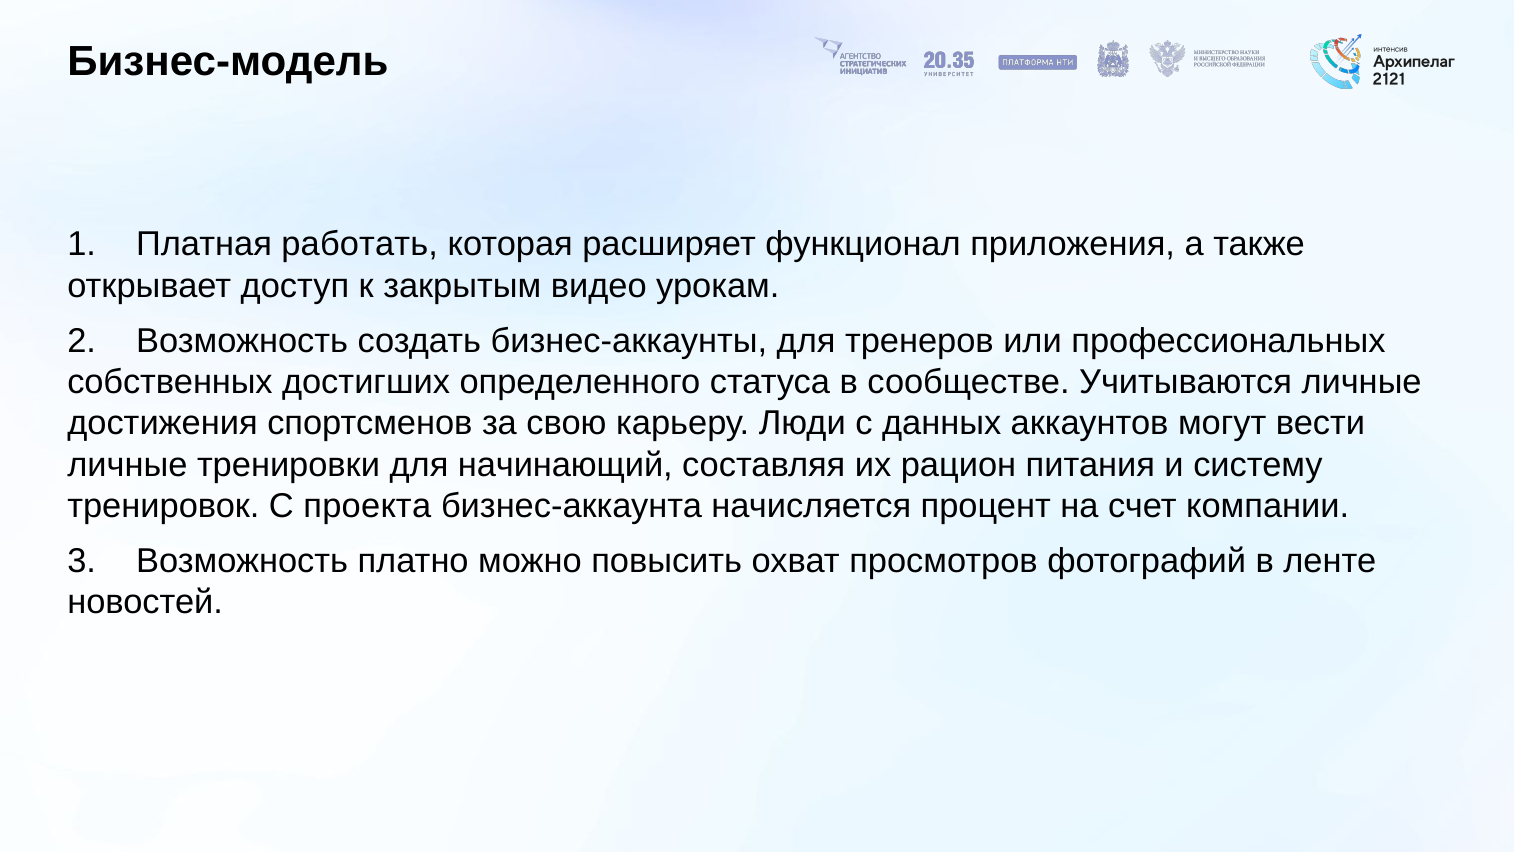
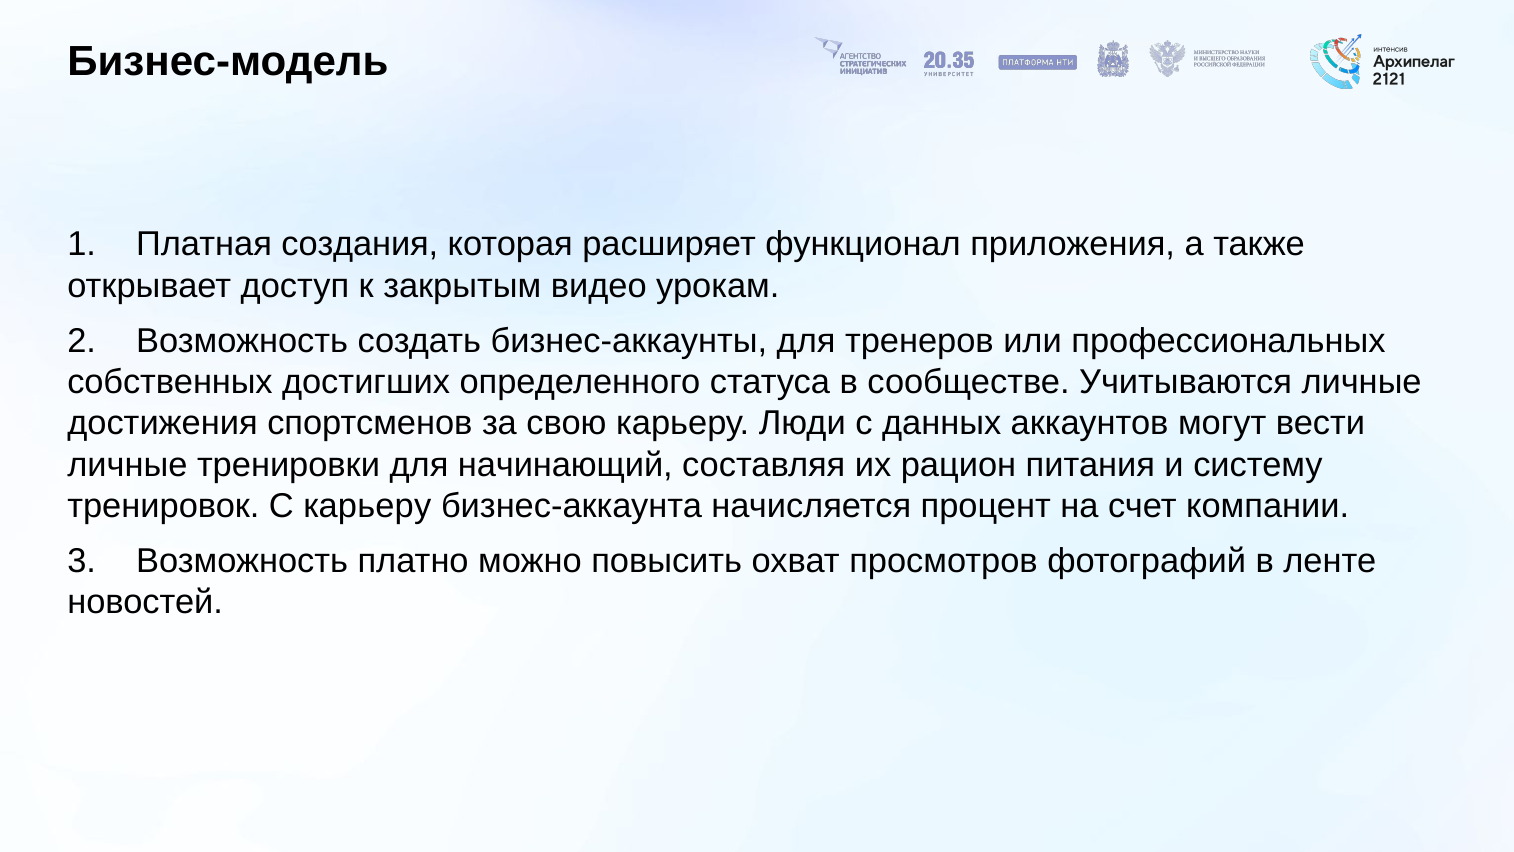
работать: работать -> создания (360, 245)
С проекта: проекта -> карьеру (367, 506)
